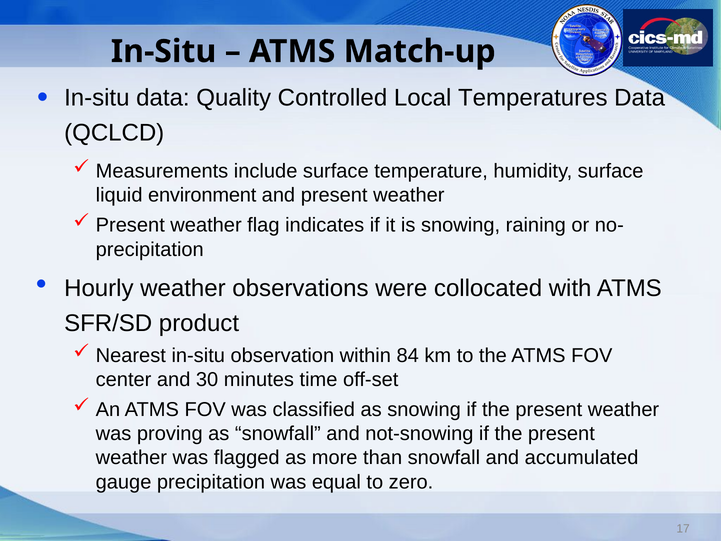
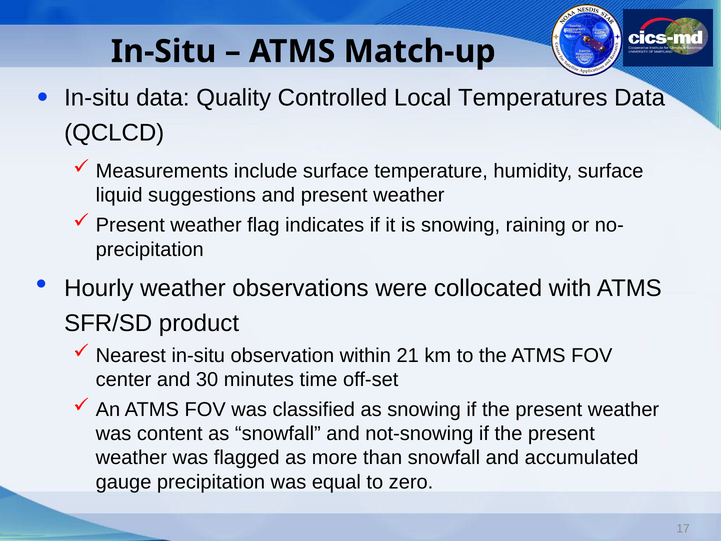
environment: environment -> suggestions (202, 195)
84: 84 -> 21 (408, 355)
proving: proving -> content (170, 434)
